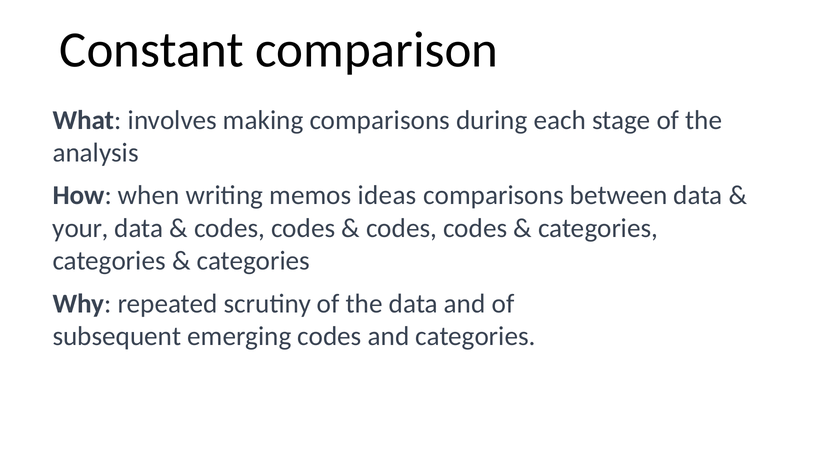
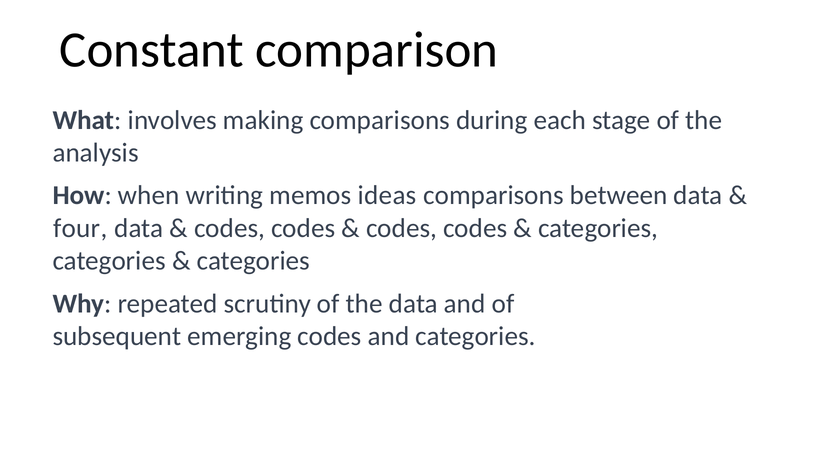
your: your -> four (80, 228)
